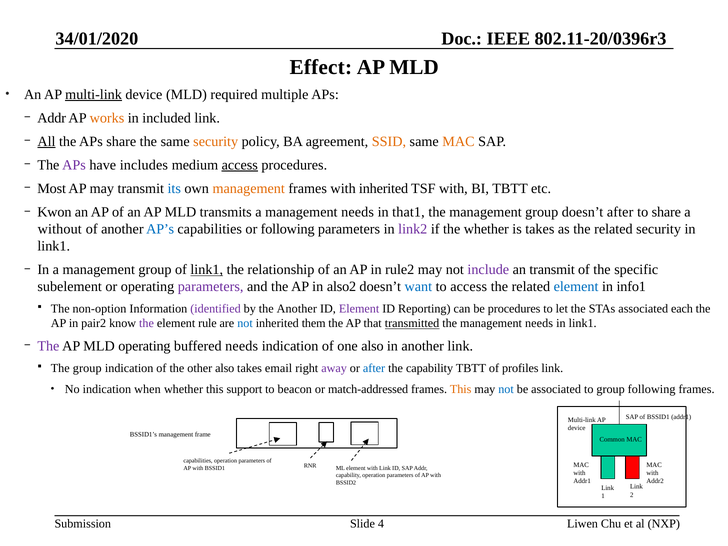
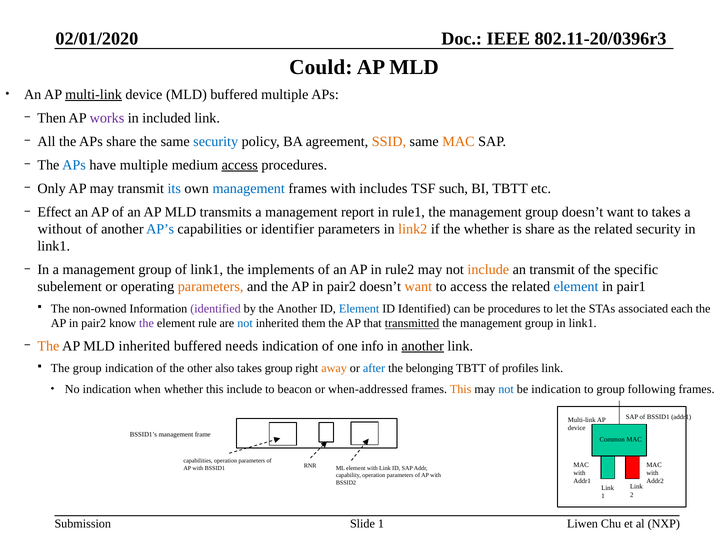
34/01/2020: 34/01/2020 -> 02/01/2020 (97, 39)
Effect: Effect -> Could (321, 67)
MLD required: required -> buffered (234, 94)
Addr: Addr -> Then (52, 118)
works colour: orange -> purple (107, 118)
All underline: present -> none (46, 142)
security colour: orange -> blue (216, 142)
APs colour: purple -> blue (74, 165)
have includes: includes -> multiple (144, 165)
Most: Most -> Only (52, 189)
management colour: orange -> blue (249, 189)
with inherited: inherited -> includes (383, 189)
TSF with: with -> such (453, 189)
Kwon: Kwon -> Effect (54, 212)
a management needs: needs -> report (358, 212)
that1: that1 -> rule1 (409, 212)
after: after -> want (620, 212)
to share: share -> takes (666, 212)
or following: following -> identifier (288, 229)
link2 colour: purple -> orange (413, 229)
is takes: takes -> share (540, 229)
link1 underline: present -> none (207, 270)
relationship: relationship -> implements (281, 270)
include colour: purple -> orange (488, 270)
parameters colour: purple -> orange (211, 287)
also2: also2 -> pair2 (341, 287)
want colour: blue -> orange (418, 287)
info1: info1 -> pair1 (631, 287)
non-option: non-option -> non-owned (100, 309)
Element colour: purple -> blue (359, 309)
ID Reporting: Reporting -> Identified (424, 309)
needs: needs -> group (539, 323)
The colour: purple -> orange (48, 346)
MLD operating: operating -> inherited (144, 346)
one also: also -> info (372, 346)
another underline: none -> present (423, 346)
takes email: email -> group (279, 368)
away colour: purple -> orange (334, 368)
the capability: capability -> belonging (430, 368)
this support: support -> include (244, 389)
match-addressed: match-addressed -> when-addressed (368, 389)
be associated: associated -> indication (556, 389)
Slide 4: 4 -> 1 (381, 524)
